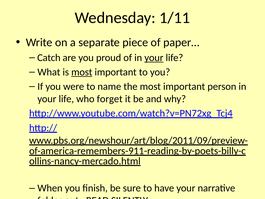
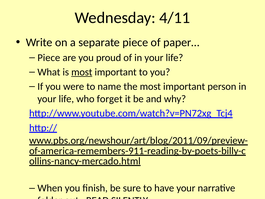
1/11: 1/11 -> 4/11 (175, 18)
Catch: Catch -> Piece (49, 58)
your underline: present -> none (154, 58)
